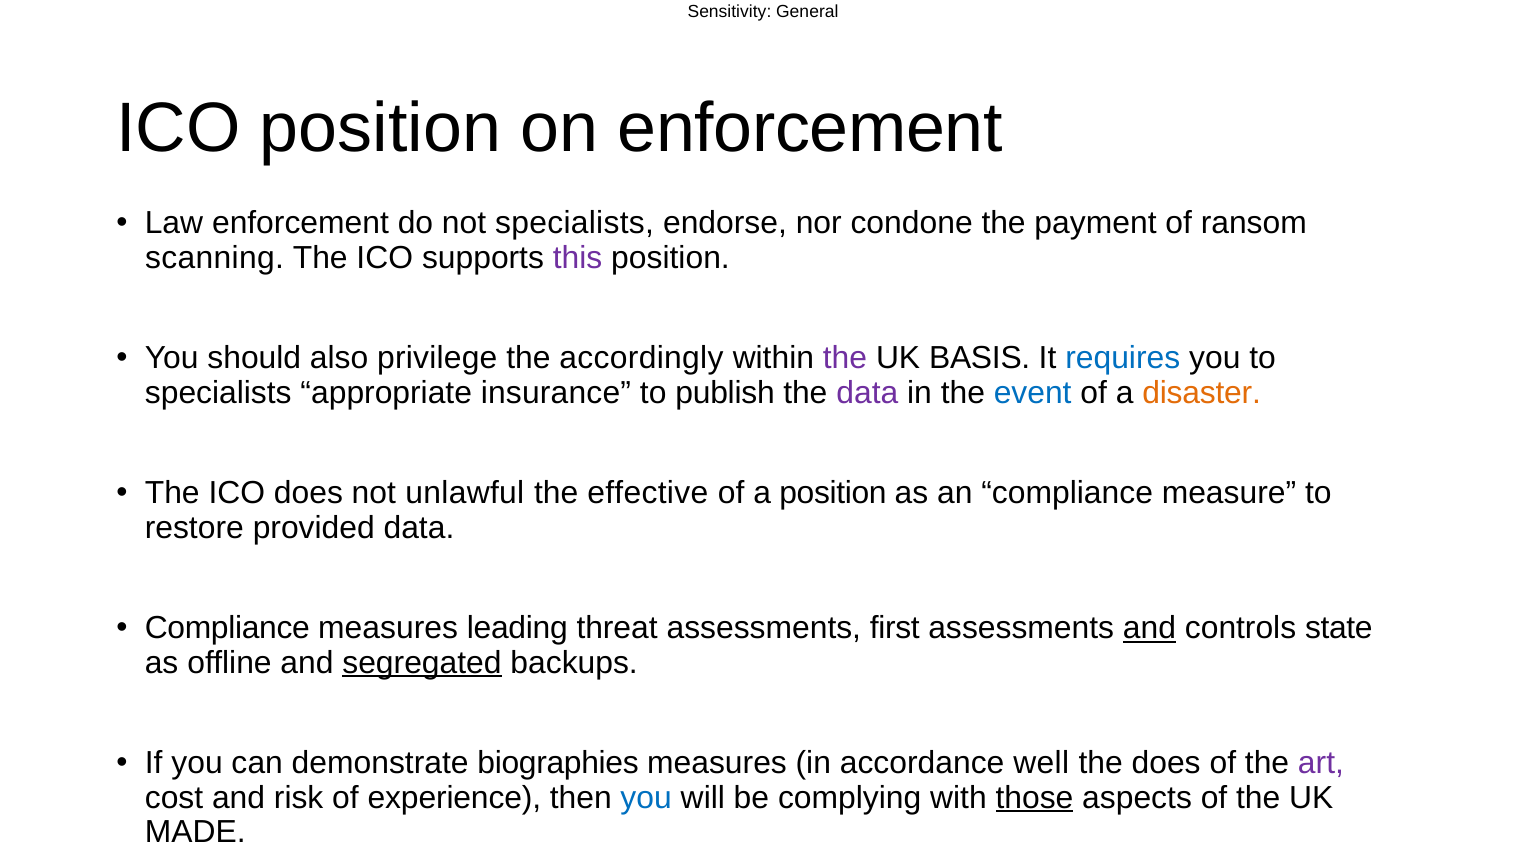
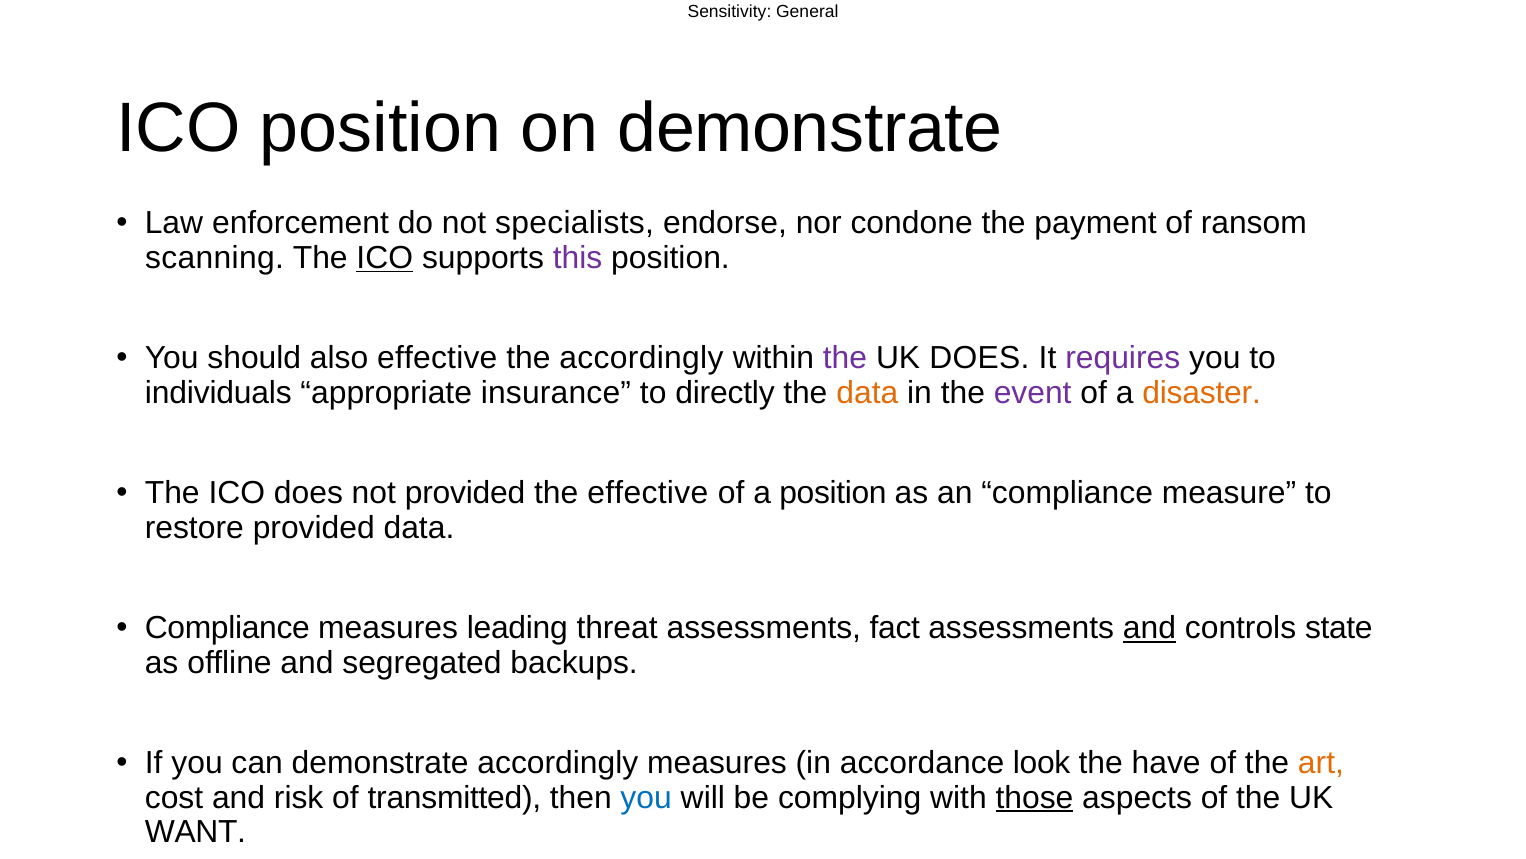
on enforcement: enforcement -> demonstrate (810, 128)
ICO underline: none -> present (385, 258)
also privilege: privilege -> effective (437, 358)
UK BASIS: BASIS -> DOES (979, 358)
requires colour: blue -> purple (1123, 358)
specialists: specialists -> individuals (218, 392)
publish: publish -> directly (725, 392)
data colour: purple -> orange (867, 392)
event colour: blue -> purple (1033, 392)
not unlawful: unlawful -> provided (465, 493)
first: first -> fact (895, 628)
segregated underline: present -> none (422, 662)
demonstrate biographies: biographies -> accordingly (558, 763)
well: well -> look (1042, 763)
the does: does -> have (1166, 763)
art colour: purple -> orange (1321, 763)
experience: experience -> transmitted (454, 797)
MADE: MADE -> WANT (195, 831)
